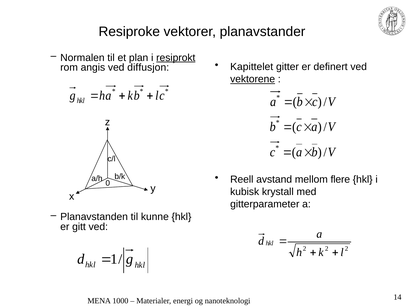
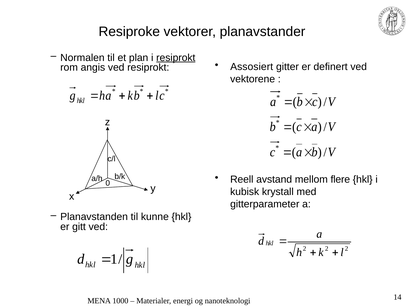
Kapittelet: Kapittelet -> Assosiert (252, 67)
ved diffusjon: diffusjon -> resiprokt (148, 67)
vektorene underline: present -> none (253, 79)
